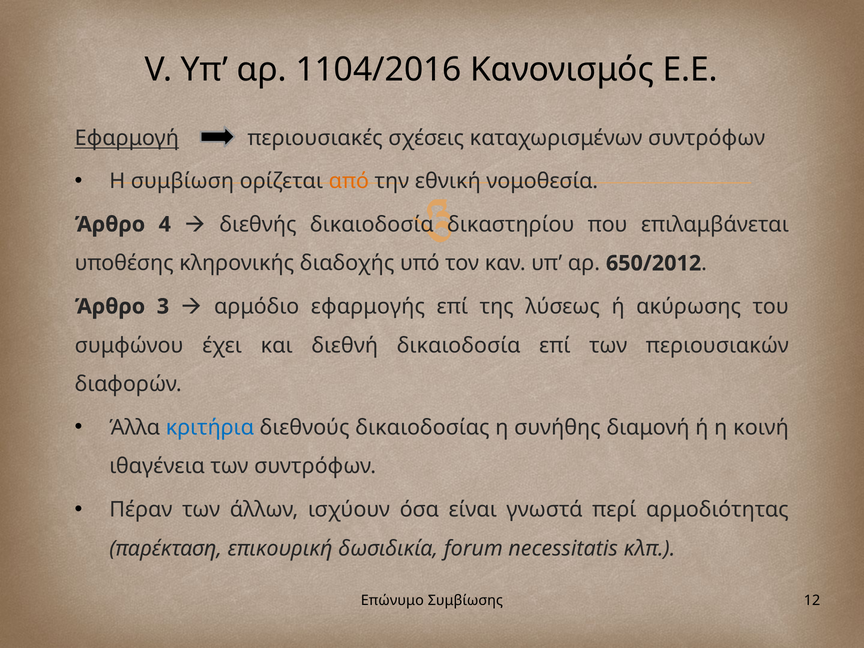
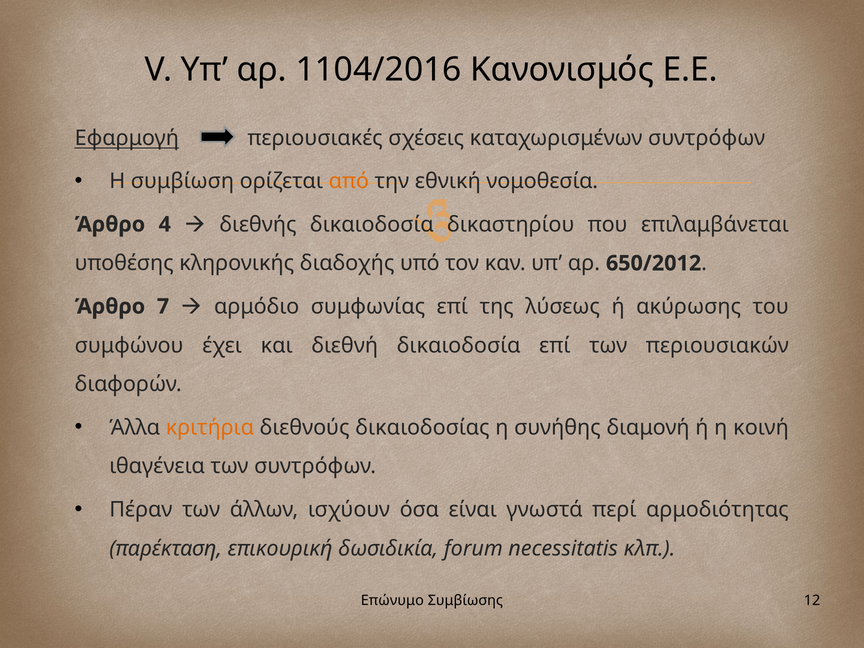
3: 3 -> 7 (163, 306)
εφαρμογής: εφαρμογής -> συμφωνίας (368, 306)
κριτήρια colour: blue -> orange (210, 427)
